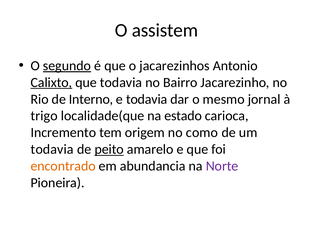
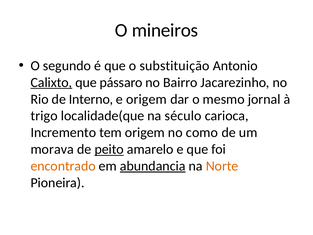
assistem: assistem -> mineiros (165, 30)
segundo underline: present -> none (67, 66)
jacarezinhos: jacarezinhos -> substituição (174, 66)
que todavia: todavia -> pássaro (121, 82)
e todavia: todavia -> origem (147, 99)
estado: estado -> século (183, 116)
todavia: todavia -> morava (52, 149)
abundancia underline: none -> present (153, 166)
Norte colour: purple -> orange (222, 166)
